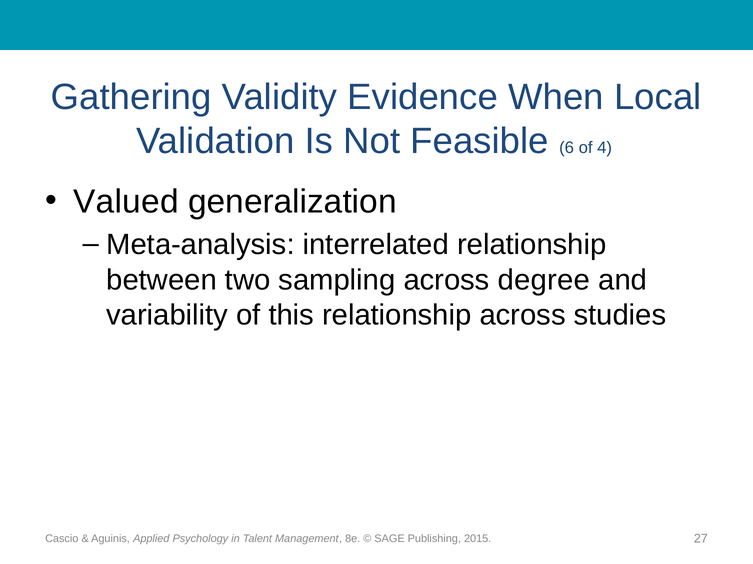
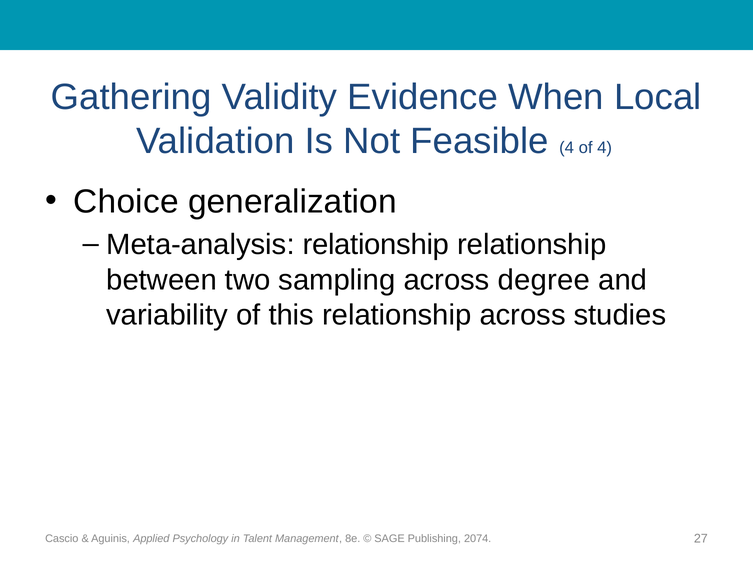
Feasible 6: 6 -> 4 (567, 148)
Valued: Valued -> Choice (126, 202)
Meta-analysis interrelated: interrelated -> relationship (376, 245)
2015: 2015 -> 2074 (478, 539)
